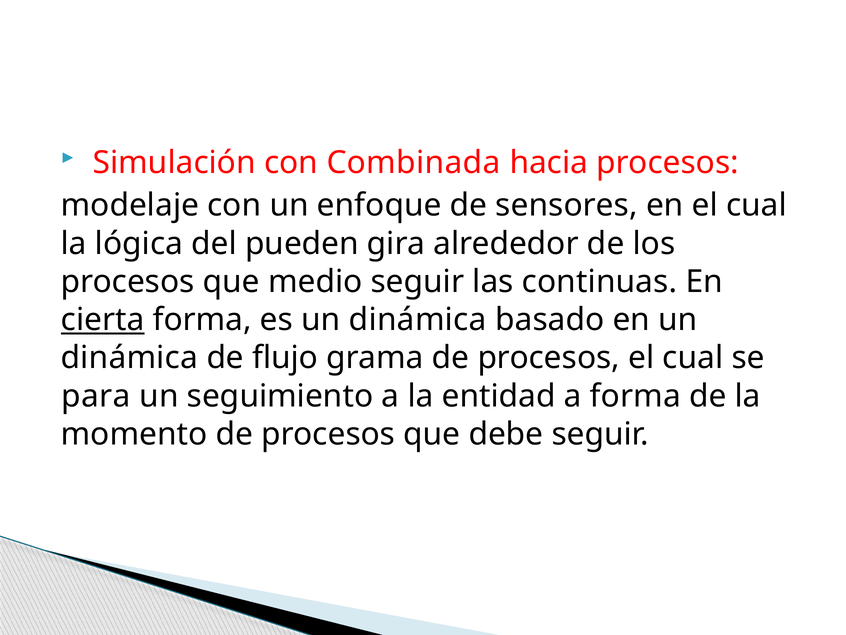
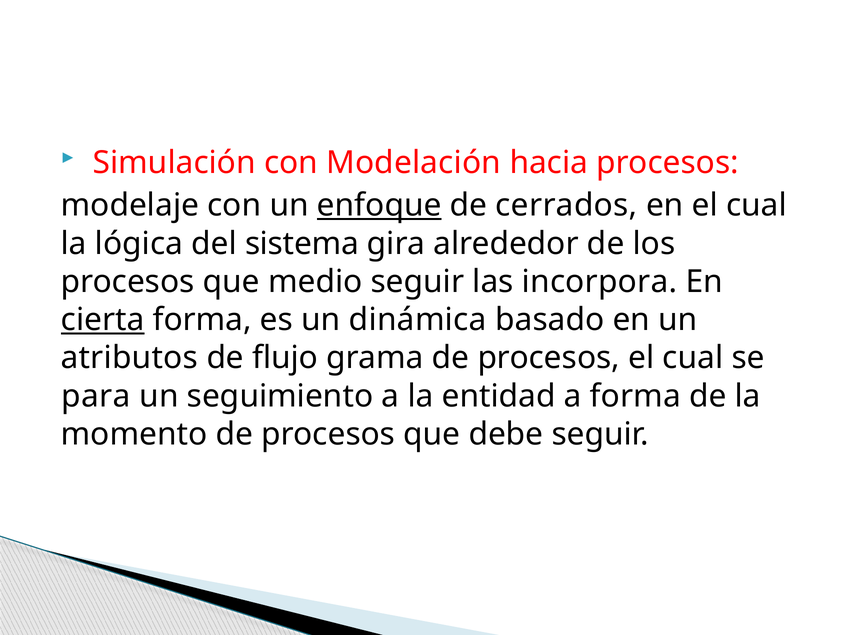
Combinada: Combinada -> Modelación (414, 162)
enfoque underline: none -> present (379, 205)
sensores: sensores -> cerrados (566, 205)
pueden: pueden -> sistema (302, 243)
continuas: continuas -> incorpora (599, 281)
dinámica: dinámica -> atributos (129, 358)
